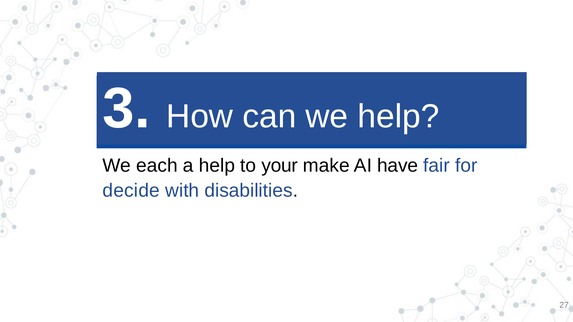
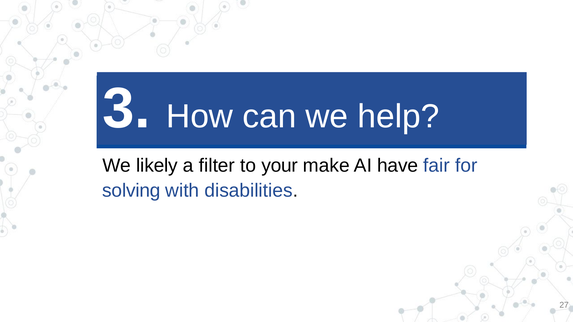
each: each -> likely (157, 166)
a help: help -> filter (217, 166)
decide: decide -> solving (131, 191)
